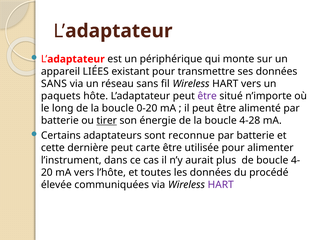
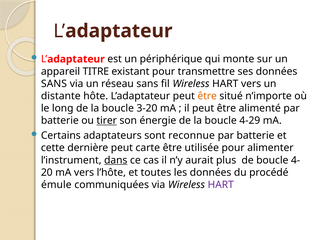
LIÉES: LIÉES -> TITRE (96, 71)
paquets: paquets -> distante (61, 96)
être colour: purple -> orange (207, 96)
0-20: 0-20 -> 3-20 (147, 108)
4-28: 4-28 -> 4-29 (250, 121)
dans underline: none -> present (116, 160)
élevée: élevée -> émule (56, 185)
